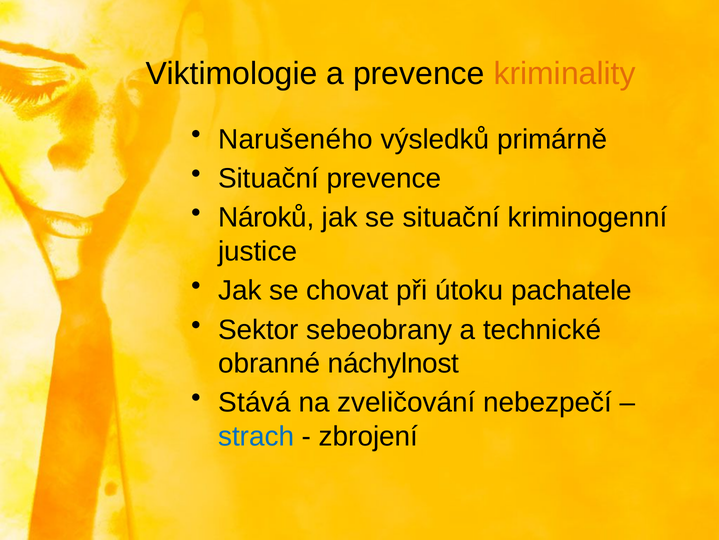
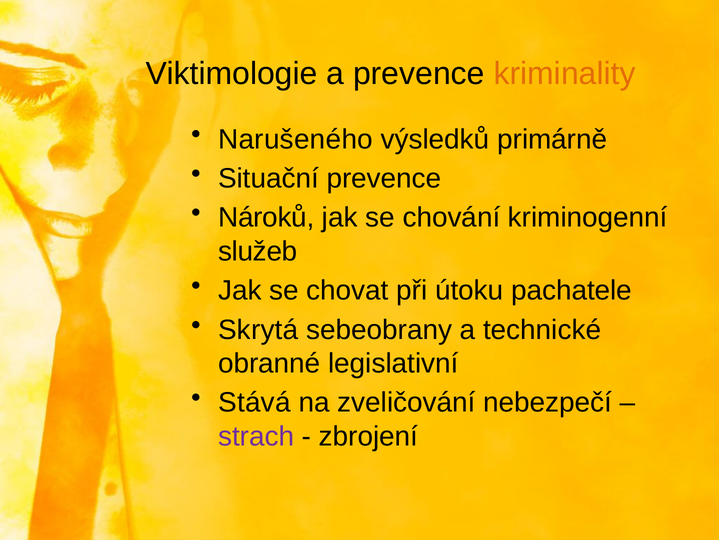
se situační: situační -> chování (451, 217)
justice: justice -> služeb (258, 251)
Sektor: Sektor -> Skrytá (258, 329)
náchylnost: náchylnost -> legislativní (393, 363)
strach colour: blue -> purple (256, 436)
